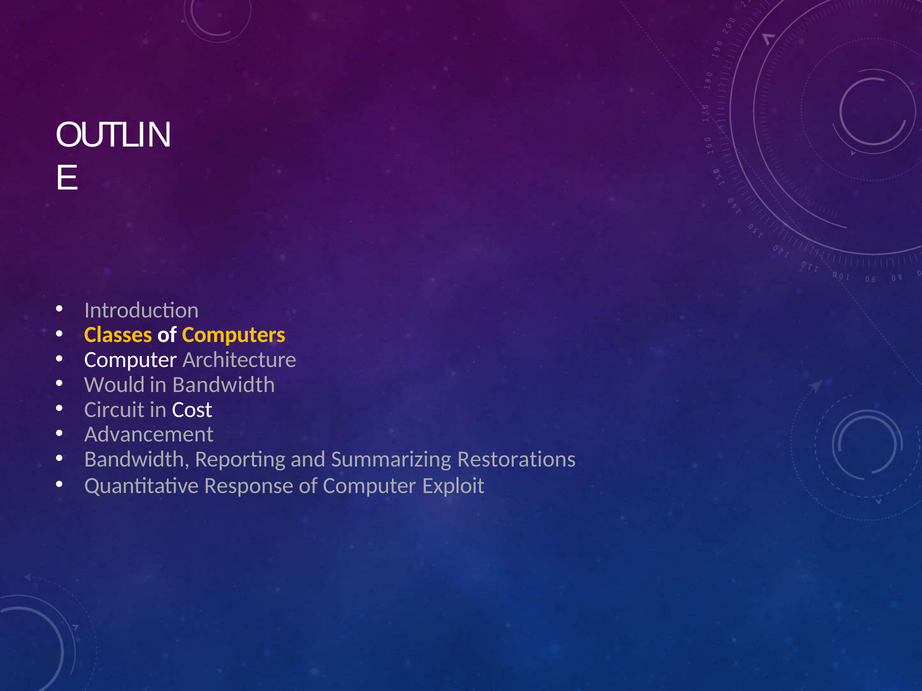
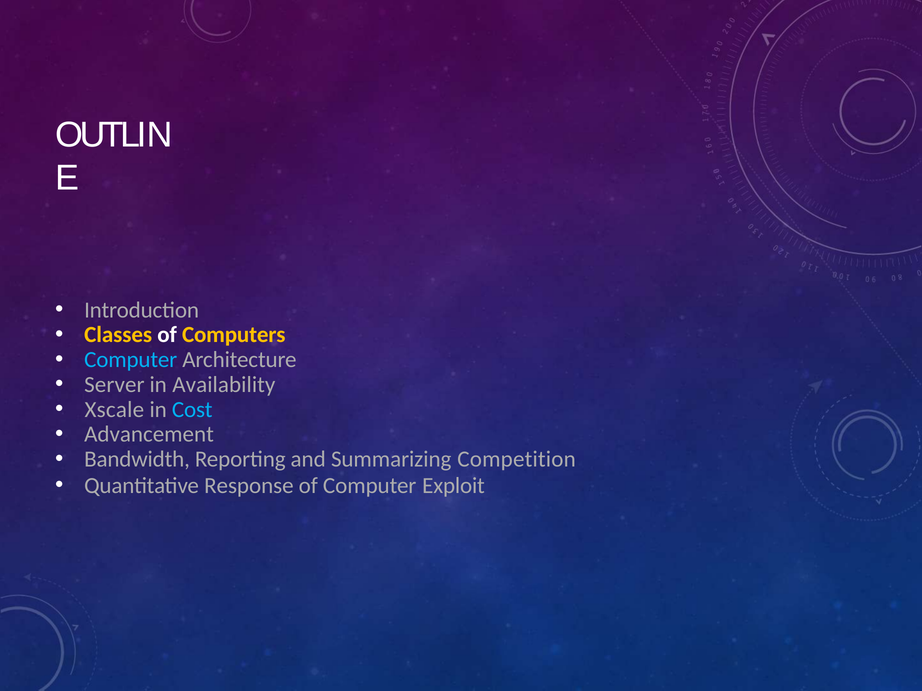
Computer colour: white -> light blue (131, 360)
Would: Would -> Server (114, 385)
in Bandwidth: Bandwidth -> Availability (224, 385)
Circuit: Circuit -> Xscale (114, 410)
Cost colour: white -> light blue (192, 410)
Restorations: Restorations -> Competition (517, 460)
